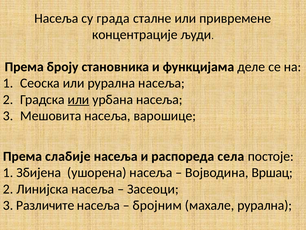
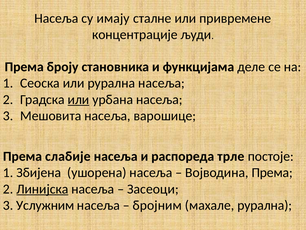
града: града -> имају (113, 18)
села: села -> трле (231, 156)
Војводина Вршац: Вршац -> Према (272, 172)
Линијска underline: none -> present (42, 189)
Различите: Различите -> Услужним (45, 205)
